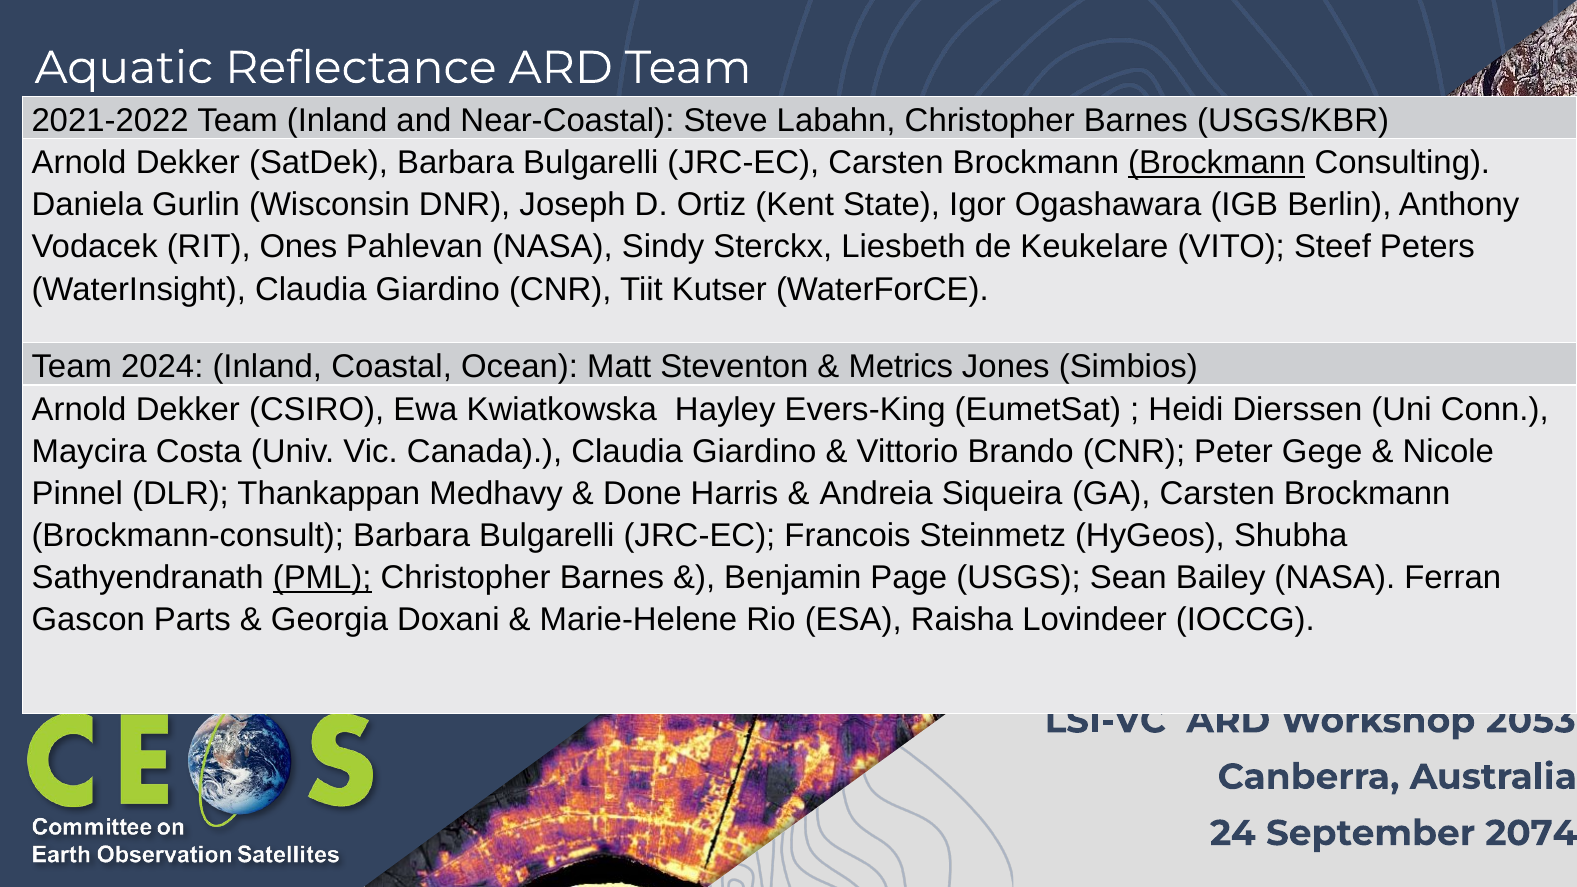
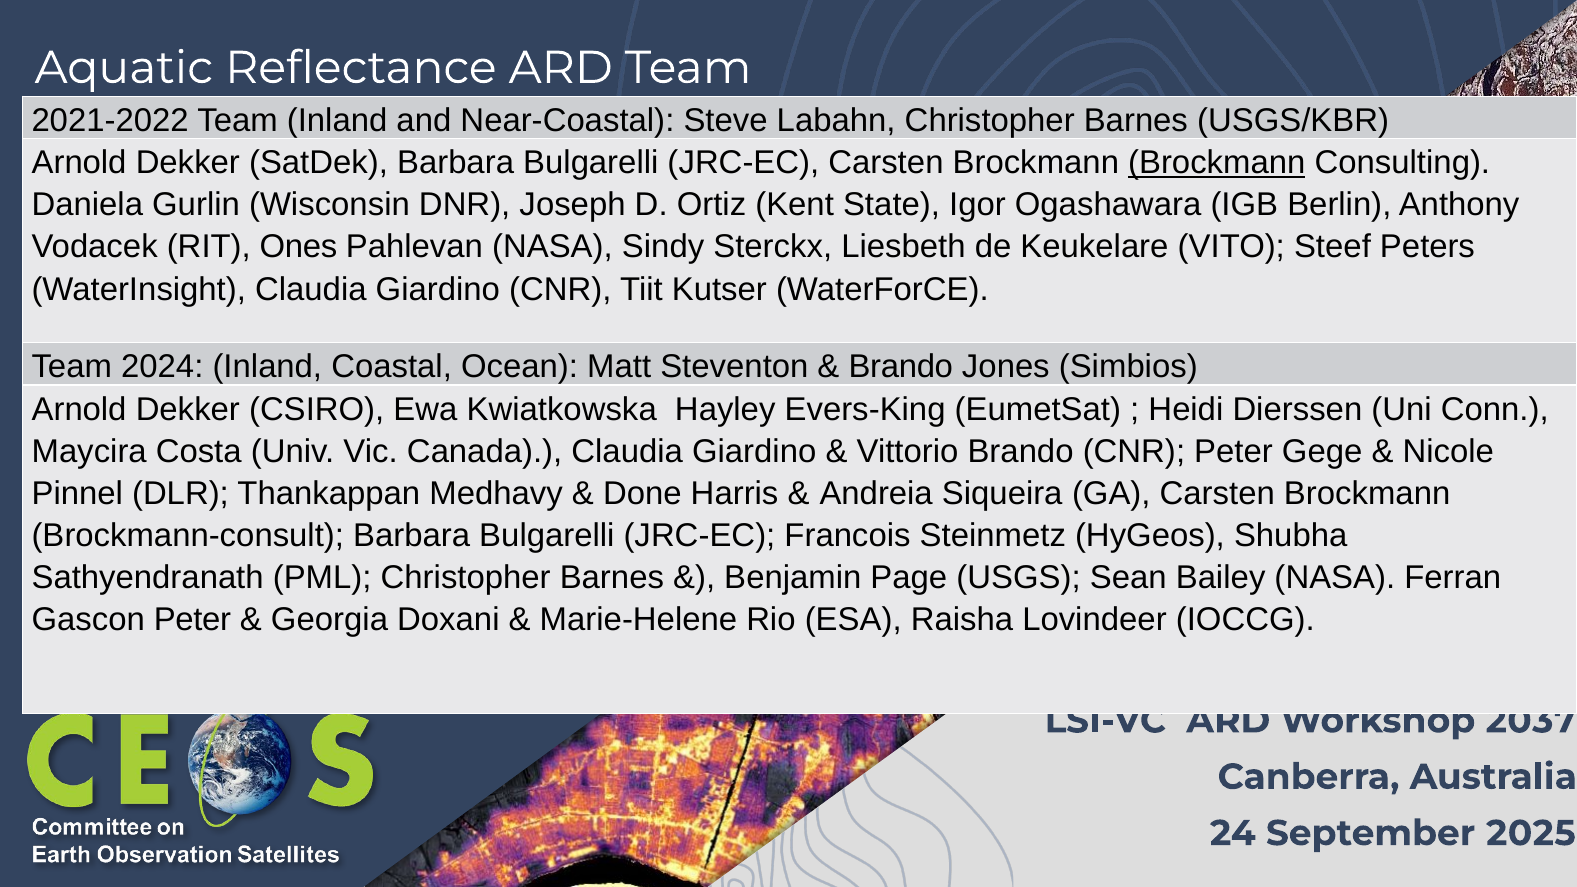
Metrics: Metrics -> Brando (901, 367)
PML underline: present -> none (322, 578)
Gascon Parts: Parts -> Peter (192, 620)
2053: 2053 -> 2037 (1531, 721)
2074: 2074 -> 2025 (1531, 833)
